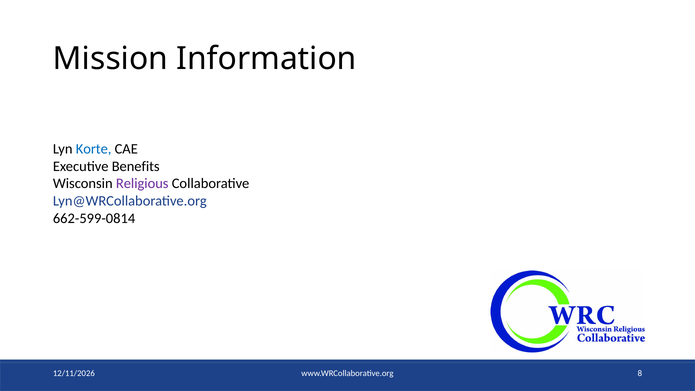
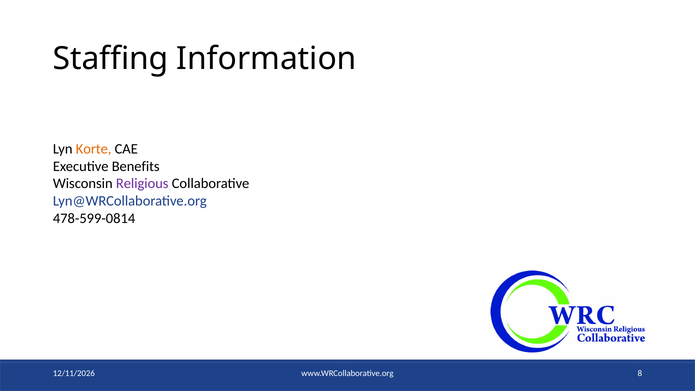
Mission: Mission -> Staffing (111, 59)
Korte colour: blue -> orange (94, 149)
662-599-0814: 662-599-0814 -> 478-599-0814 (94, 218)
